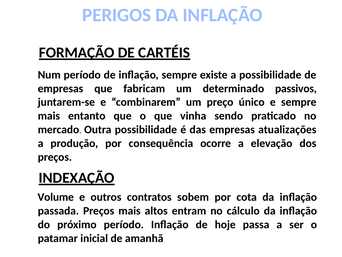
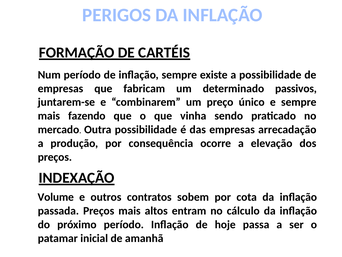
entanto: entanto -> fazendo (87, 116)
atualizações: atualizações -> arrecadação (287, 129)
